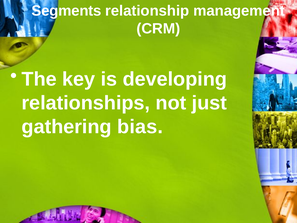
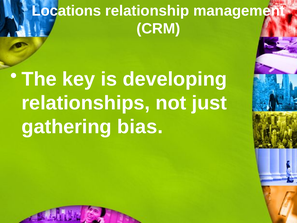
Segments: Segments -> Locations (66, 11)
